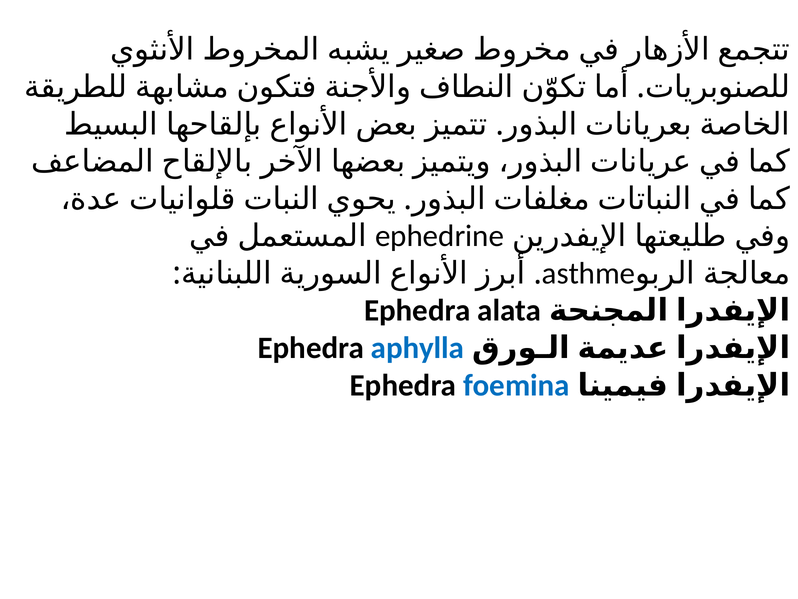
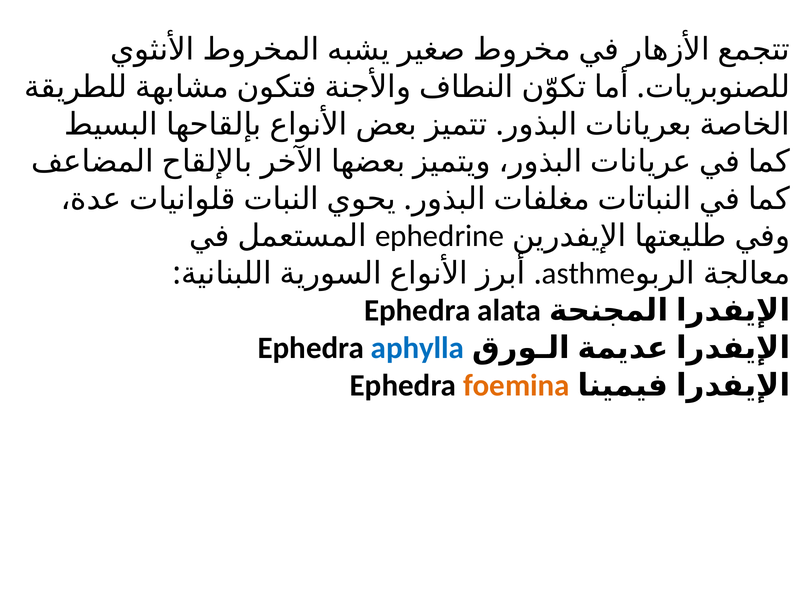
foemina colour: blue -> orange (516, 385)
